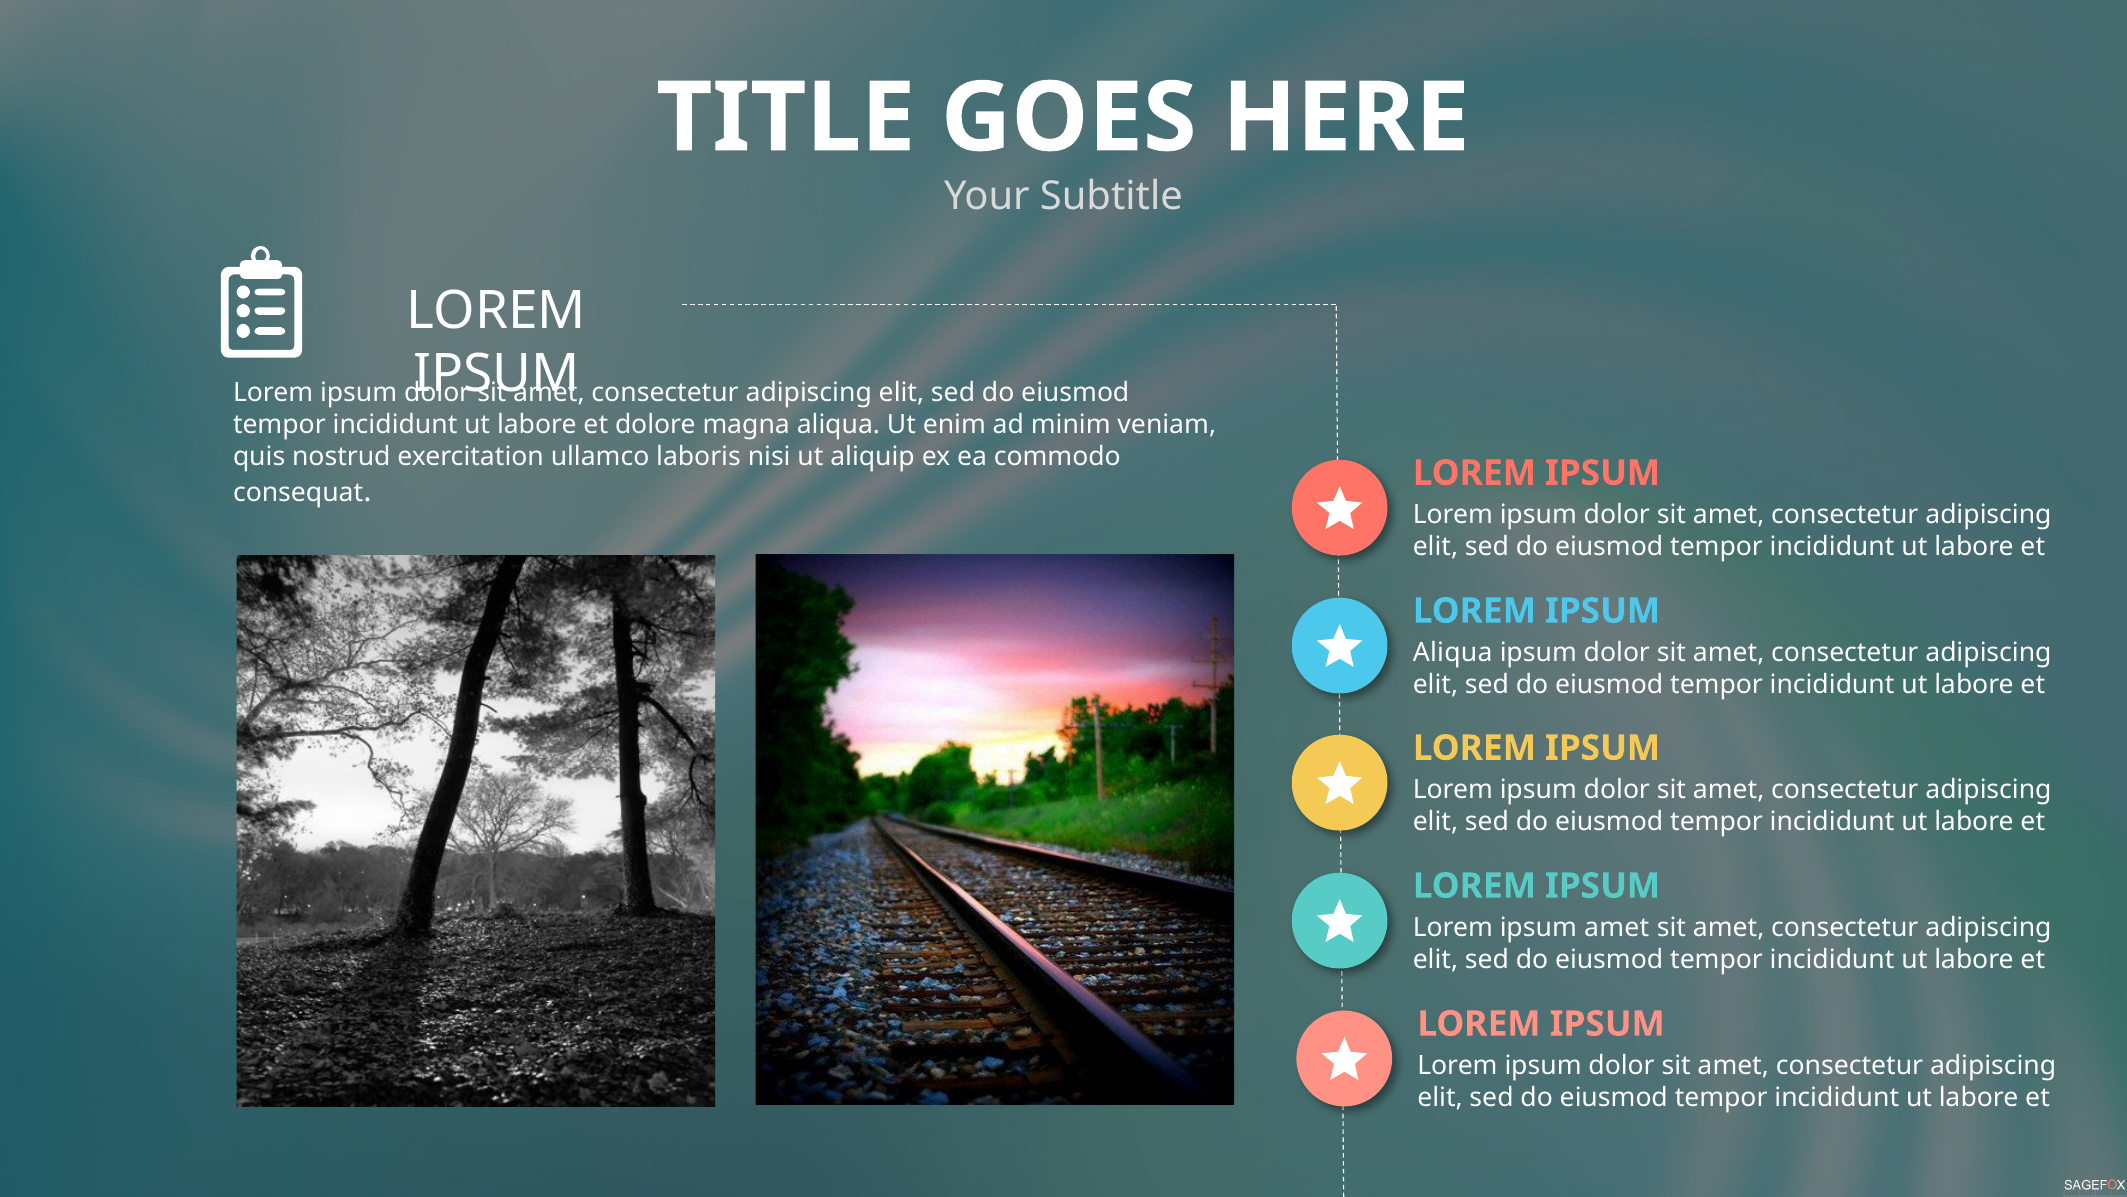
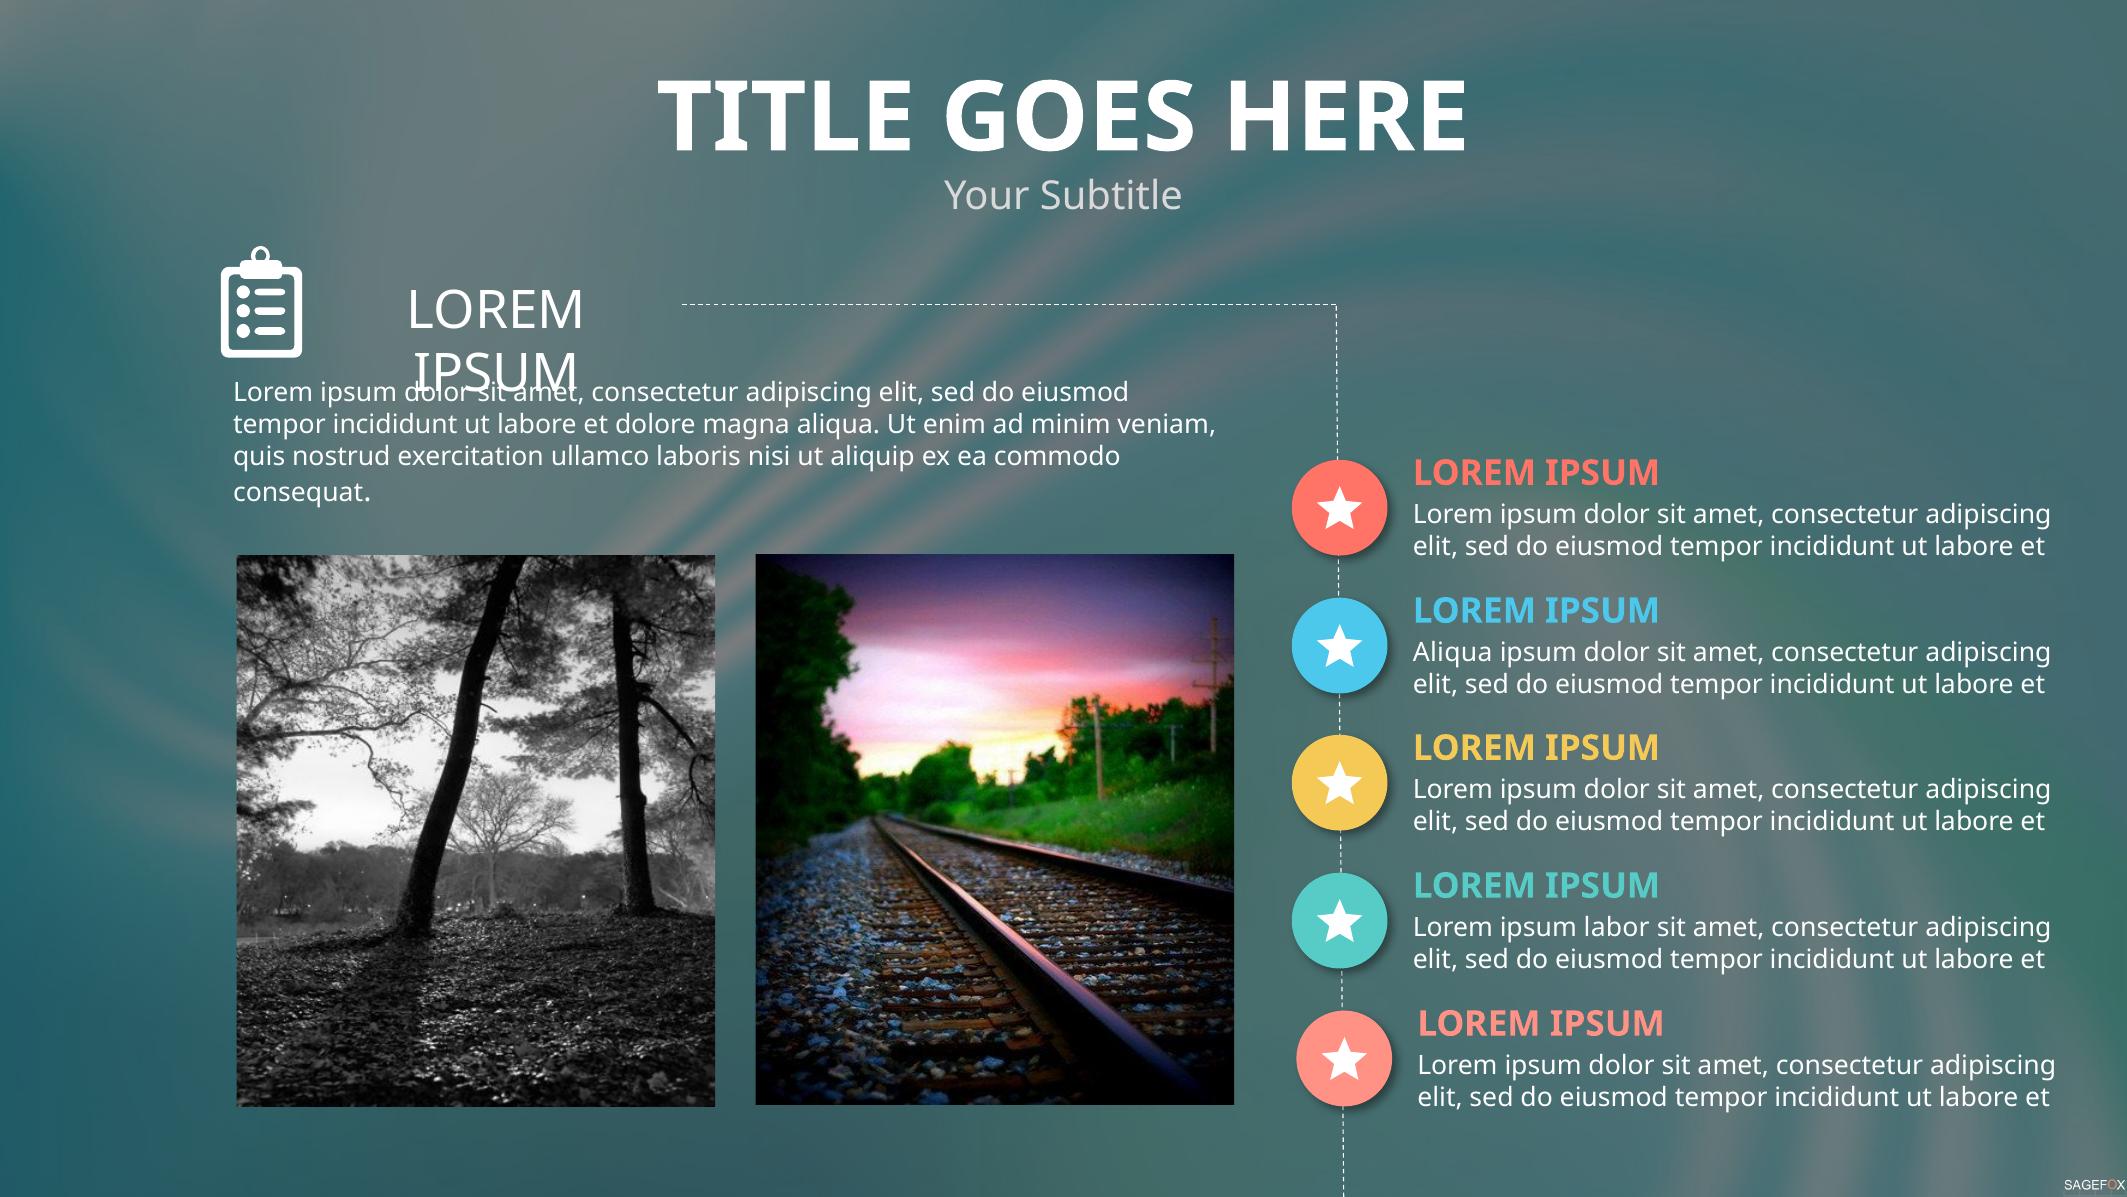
ipsum amet: amet -> labor (1617, 928)
